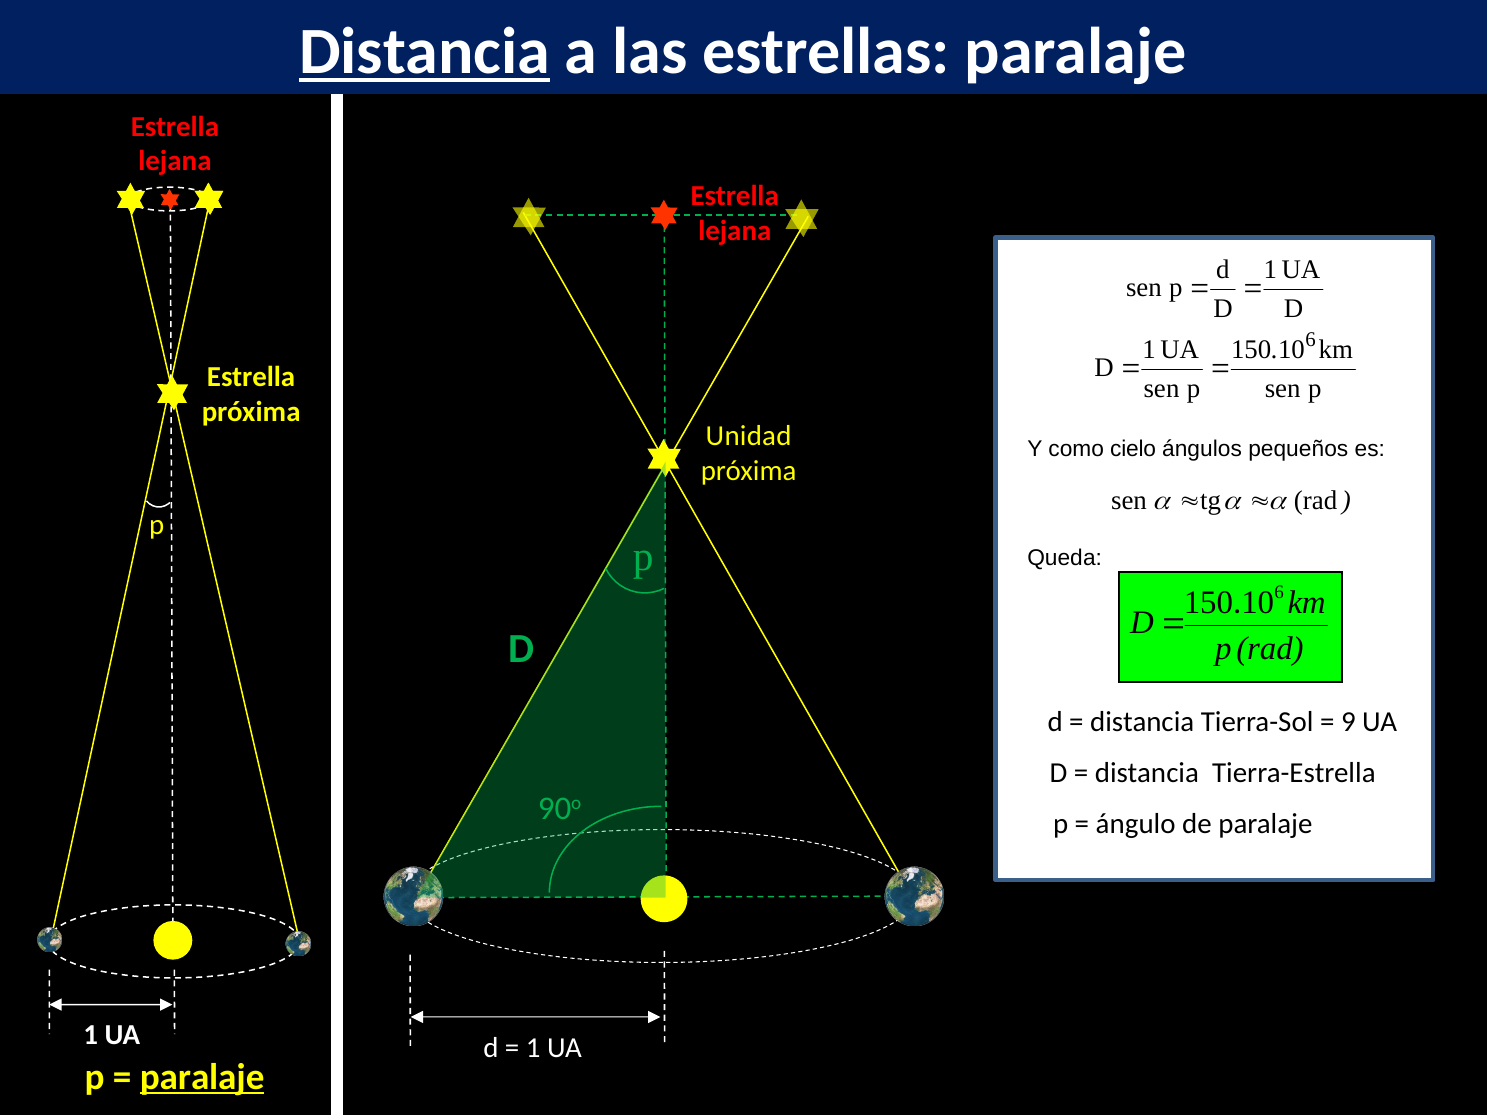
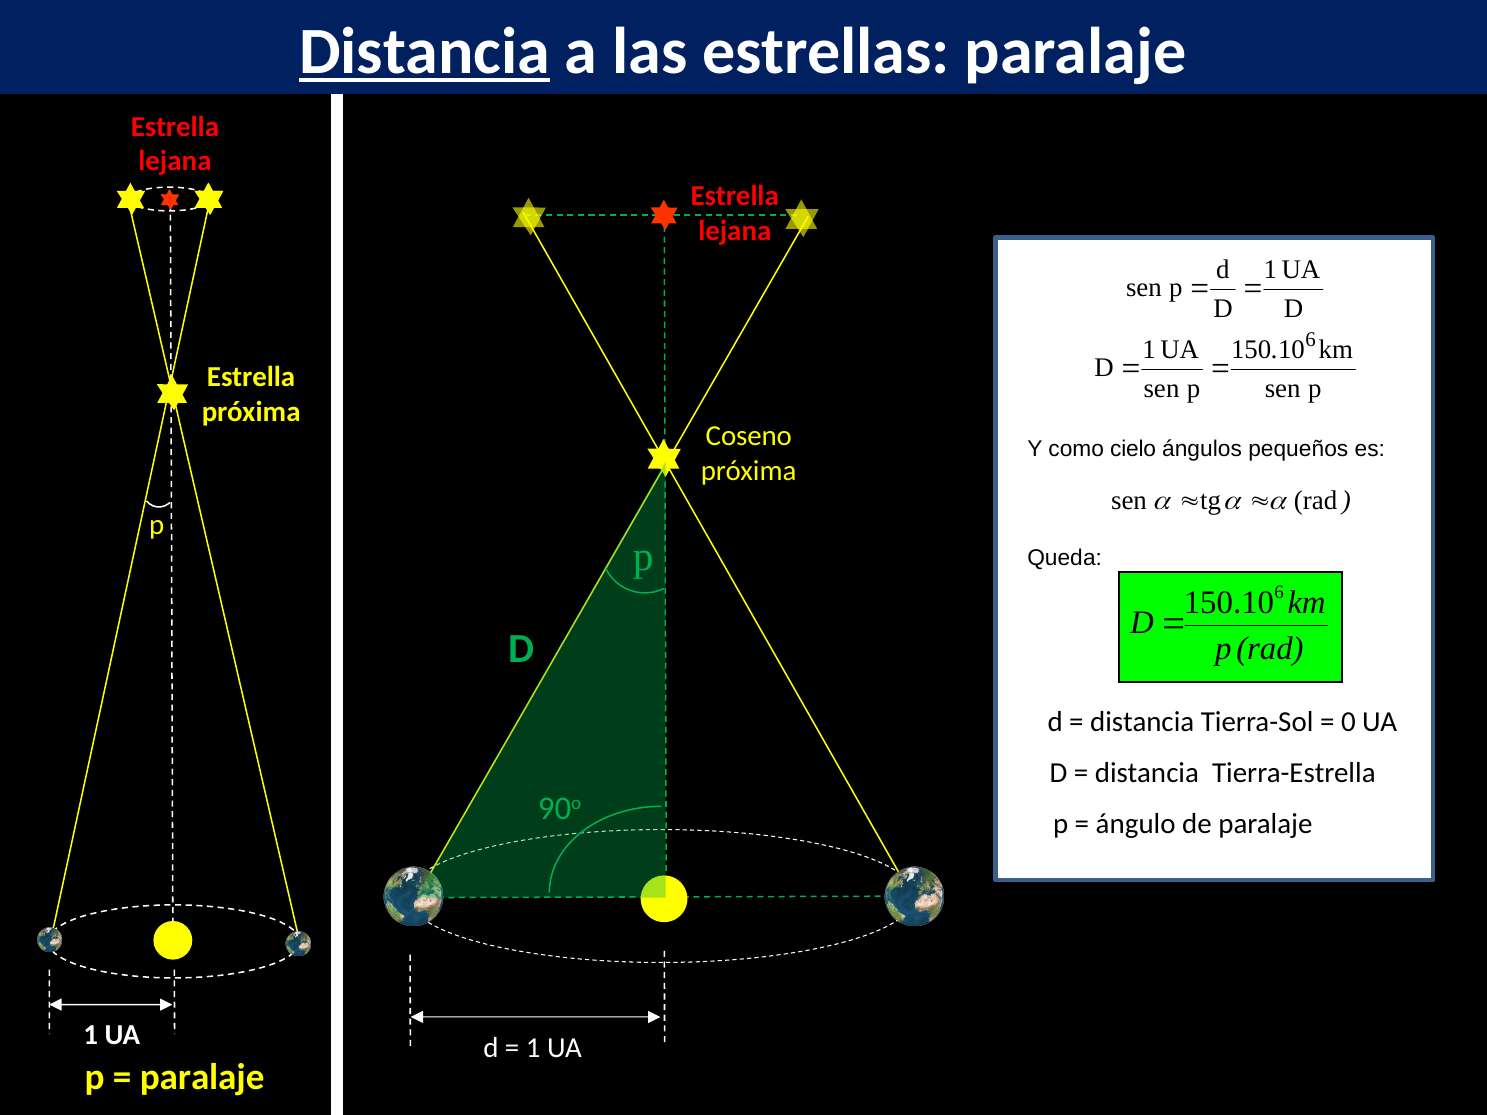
Unidad: Unidad -> Coseno (749, 436)
9: 9 -> 0 (1348, 723)
paralaje underline: present -> none (202, 1077)
